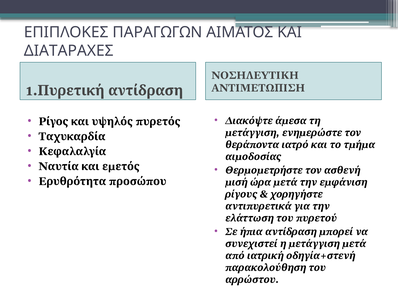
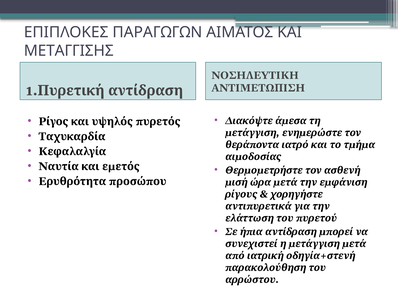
ΔΙΑΤΑΡΑΧΕΣ: ΔΙΑΤΑΡΑΧΕΣ -> ΜΕΤΑΓΓΙΣΗΣ (69, 51)
